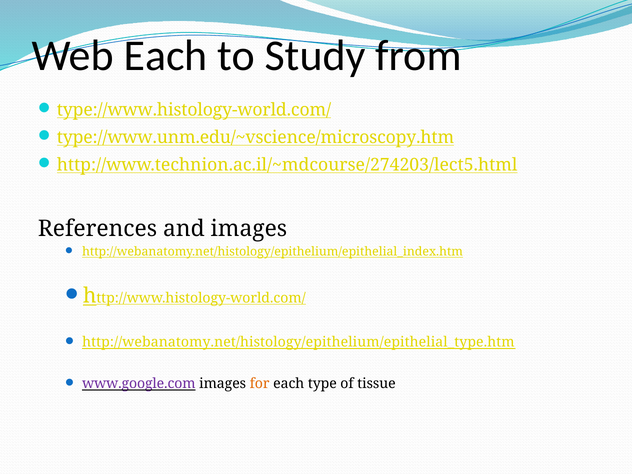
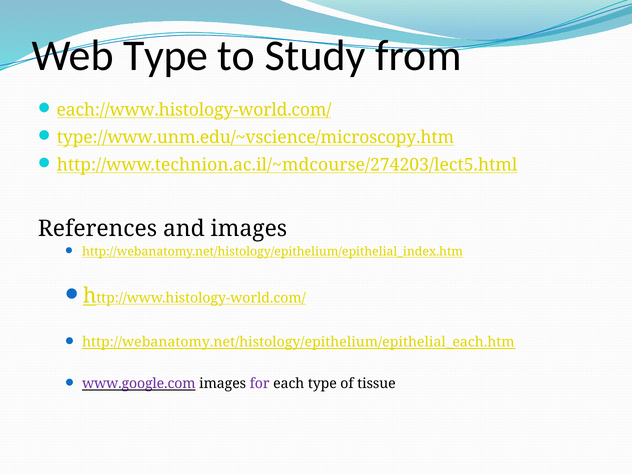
Web Each: Each -> Type (166, 56)
type://www.histology-world.com/: type://www.histology-world.com/ -> each://www.histology-world.com/ (194, 110)
http://webanatomy.net/histology/epithelium/epithelial_type.htm: http://webanatomy.net/histology/epithelium/epithelial_type.htm -> http://webanatomy.net/histology/epithelium/epithelial_each.htm (298, 342)
for colour: orange -> purple (260, 384)
